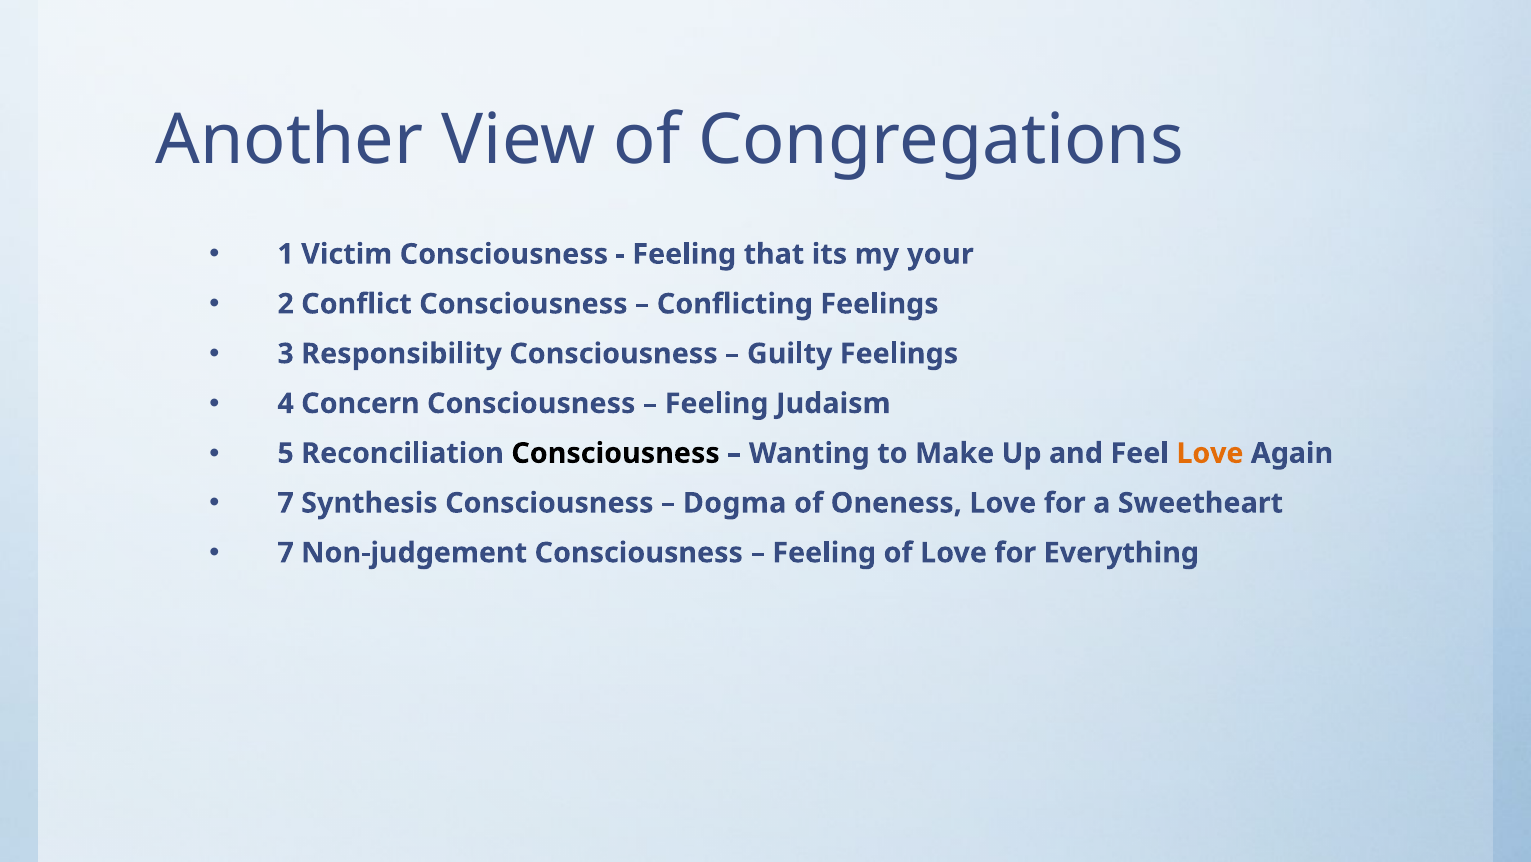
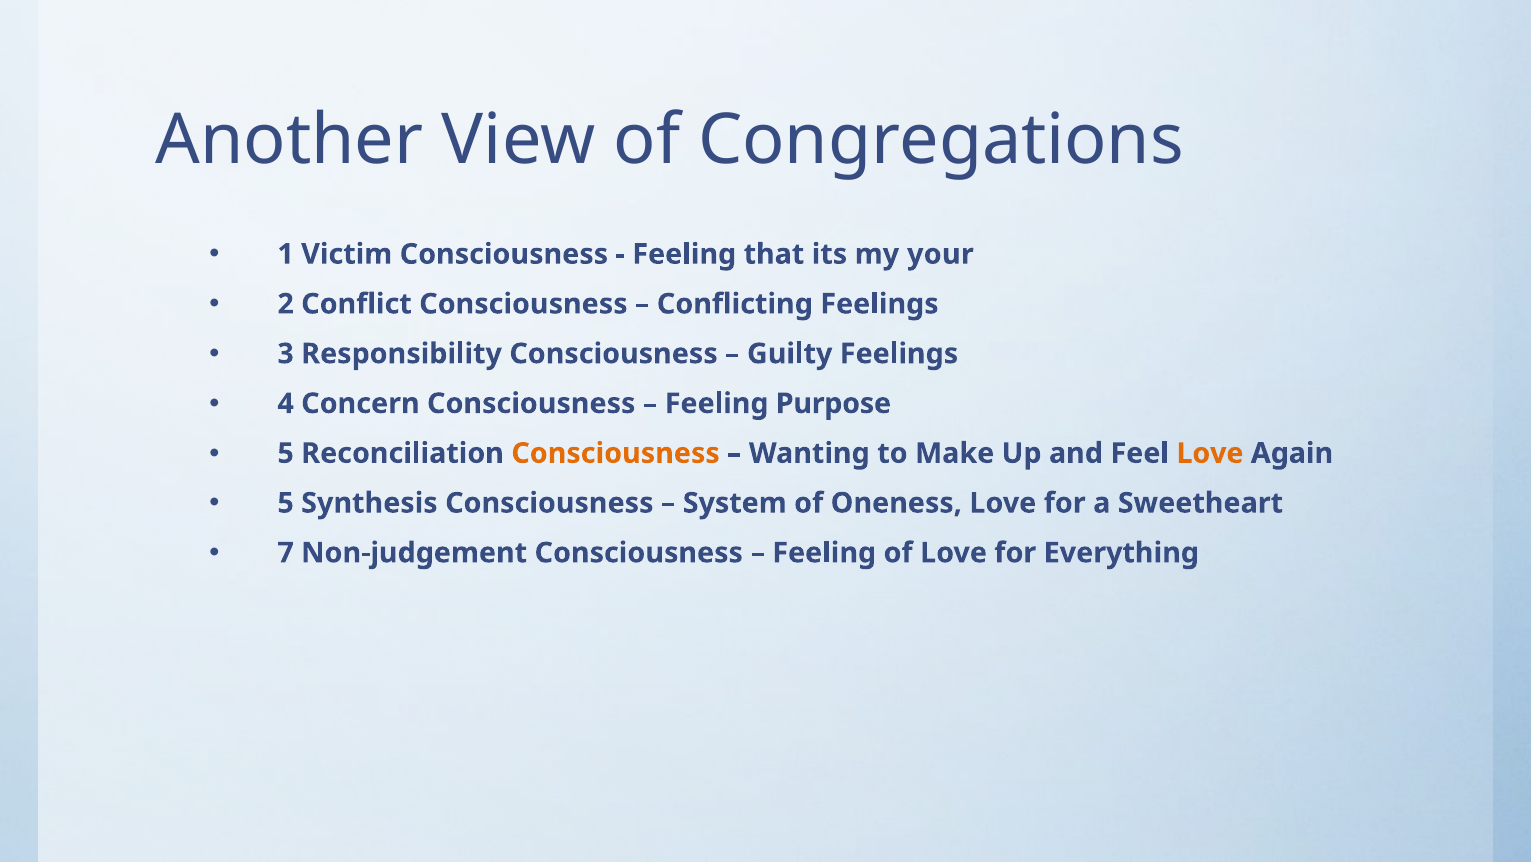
Judaism: Judaism -> Purpose (833, 403)
Consciousness colour: black -> orange (616, 453)
7: 7 -> 5 (286, 503)
Dogma: Dogma -> System (735, 503)
